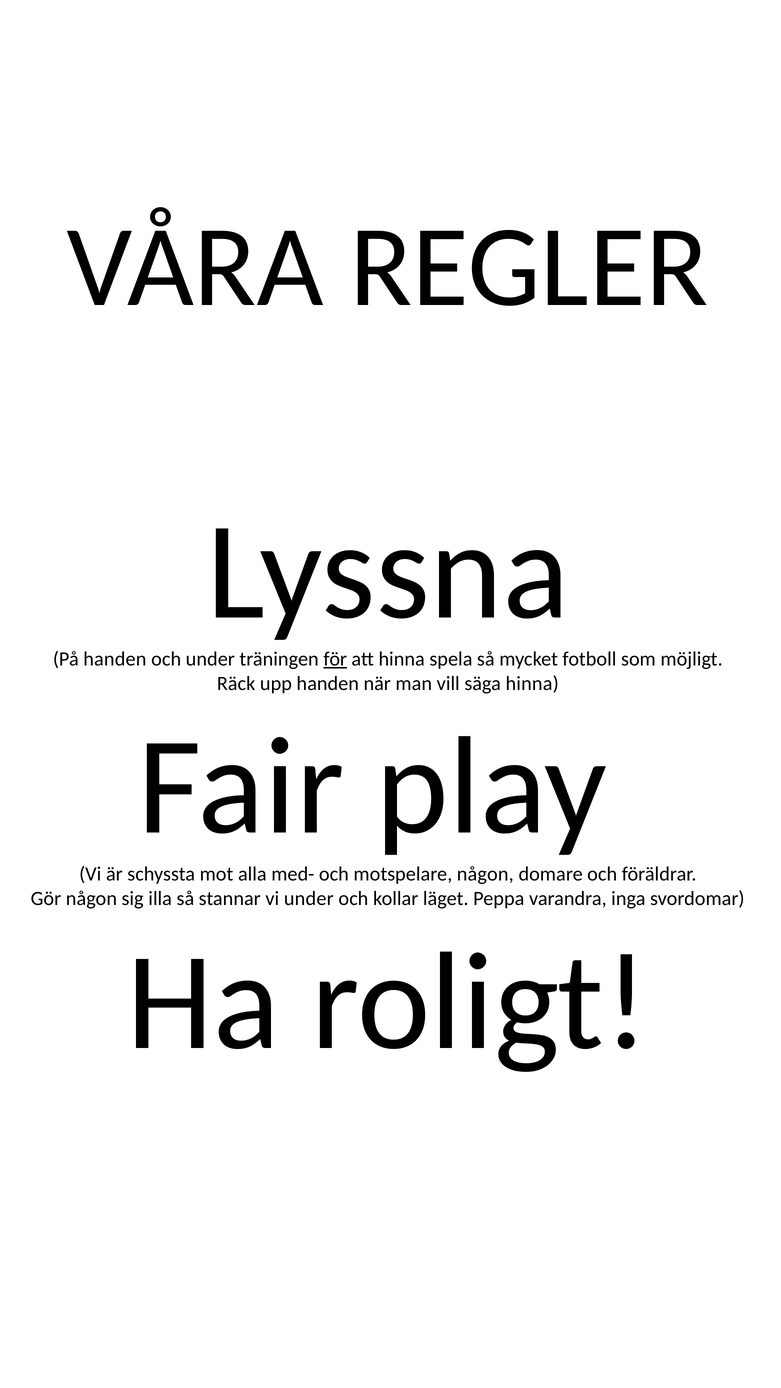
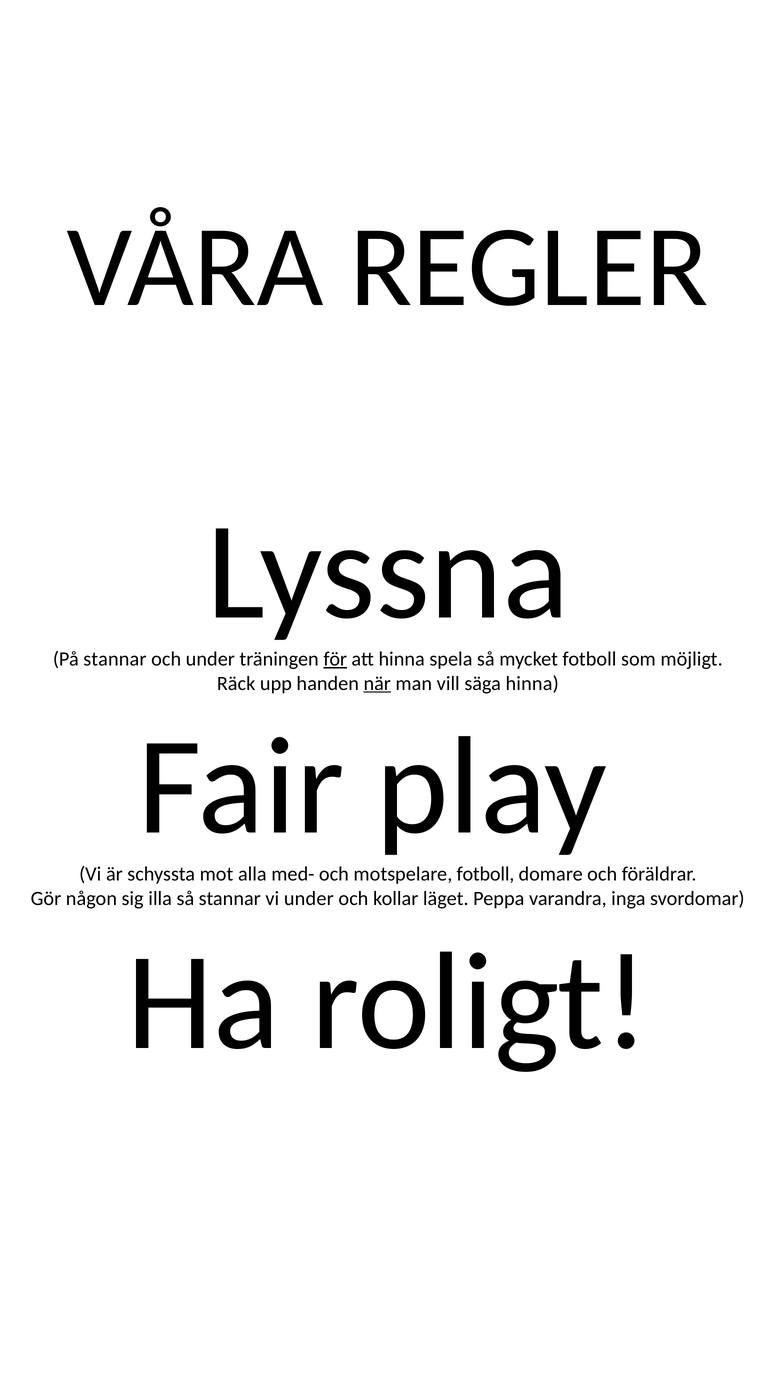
På handen: handen -> stannar (115, 659)
när underline: none -> present (377, 684)
motspelare någon: någon -> fotboll (485, 875)
